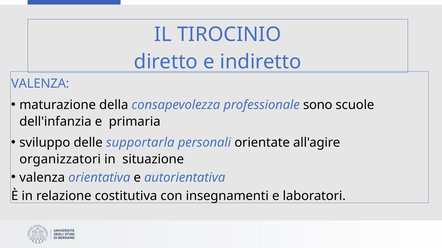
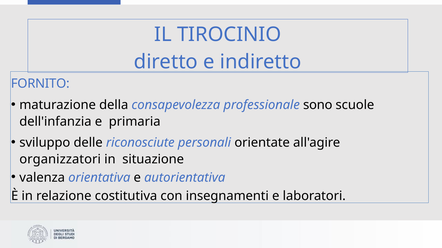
VALENZA: VALENZA -> FORNITO (40, 84)
supportarla: supportarla -> riconosciute (140, 143)
